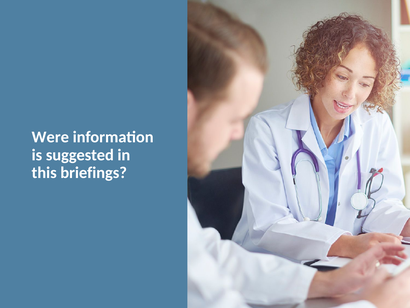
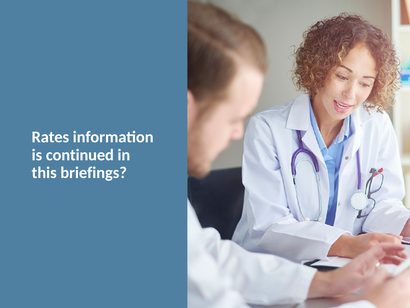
Were: Were -> Rates (50, 137)
suggested: suggested -> continued (80, 155)
